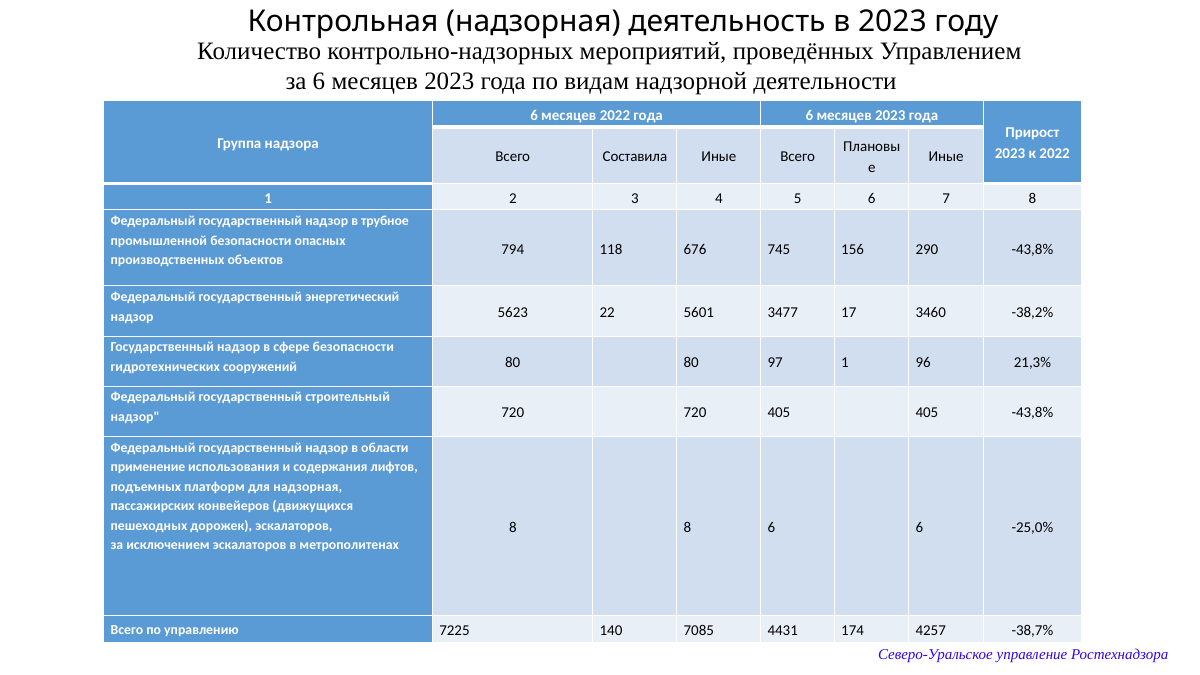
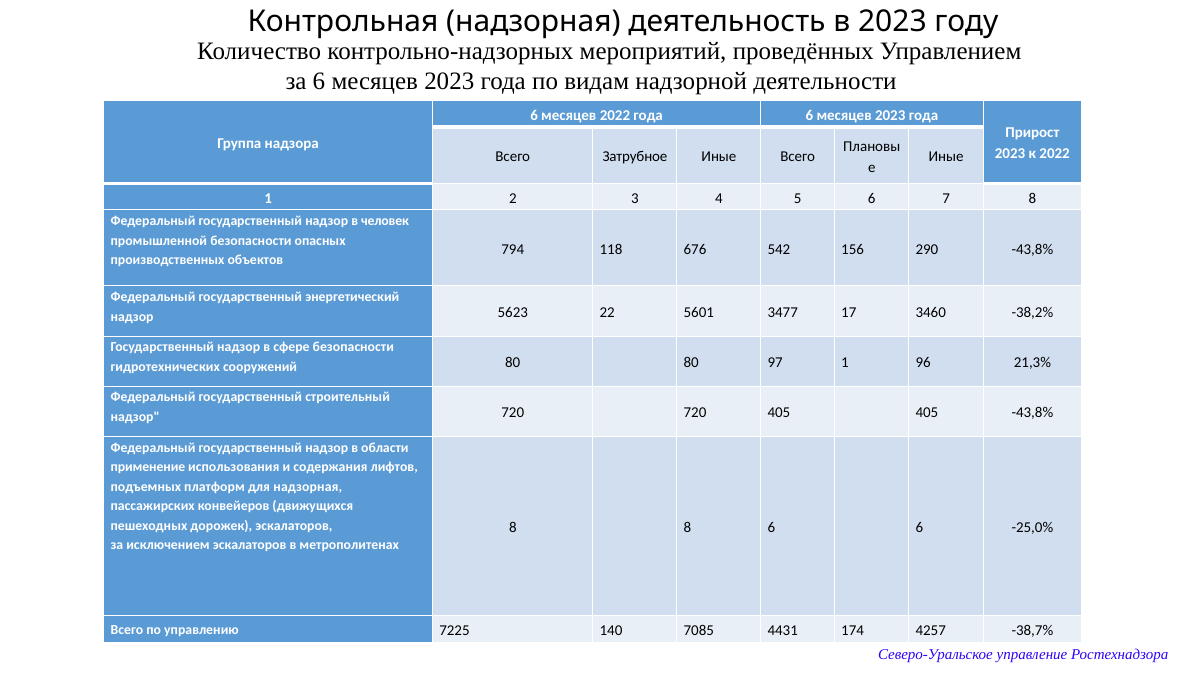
Составила: Составила -> Затрубное (635, 157)
трубное: трубное -> человек (385, 221)
745: 745 -> 542 (779, 249)
